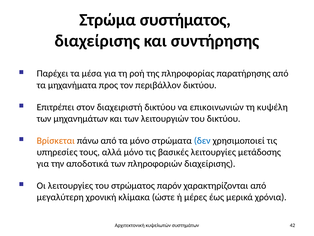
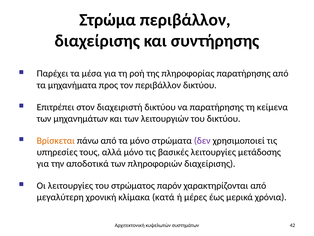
Στρώμα συστήματος: συστήματος -> περιβάλλον (185, 20)
να επικοινωνιών: επικοινωνιών -> παρατήρησης (217, 107)
κυψέλη: κυψέλη -> κείμενα (272, 107)
δεν colour: blue -> purple (202, 140)
ώστε: ώστε -> κατά (163, 197)
